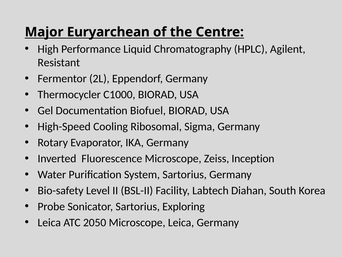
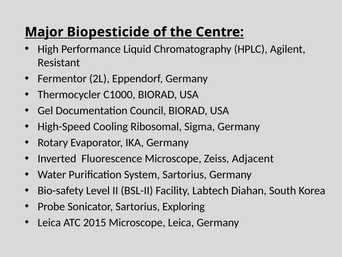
Euryarchean: Euryarchean -> Biopesticide (108, 32)
Biofuel: Biofuel -> Council (148, 110)
Inception: Inception -> Adjacent (253, 158)
2050: 2050 -> 2015 (95, 222)
